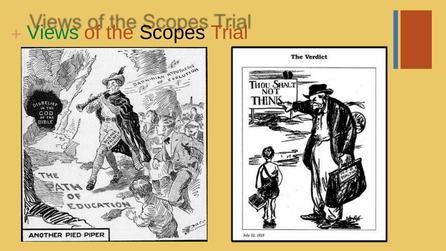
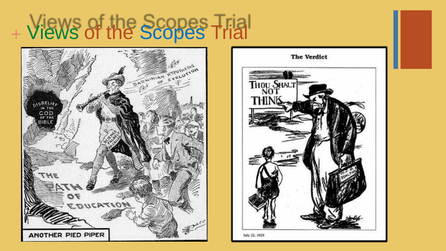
Scopes colour: black -> blue (172, 32)
